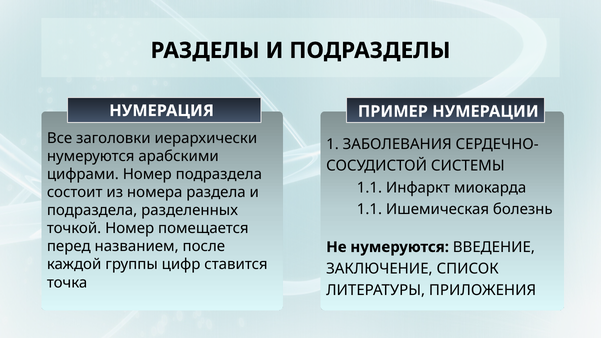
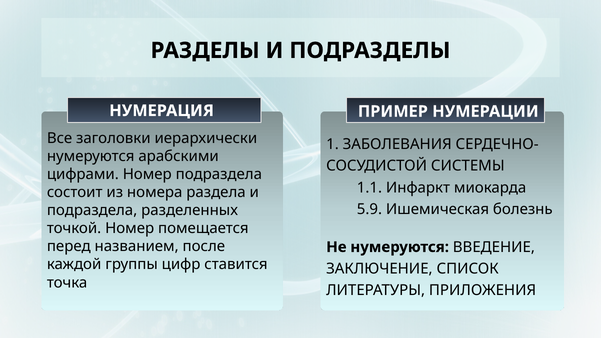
1.1: 1.1 -> 5.9 (369, 209)
